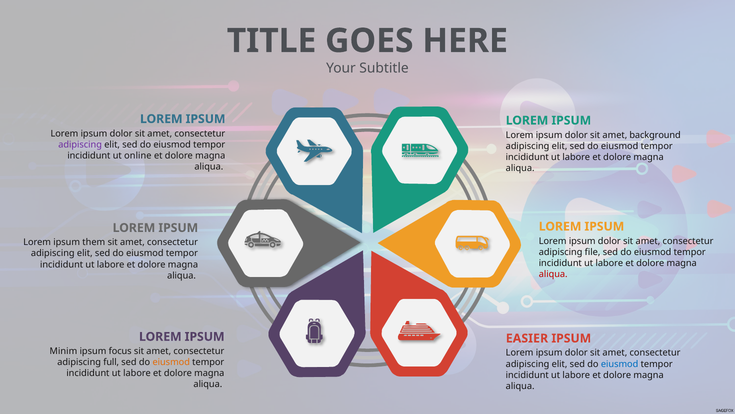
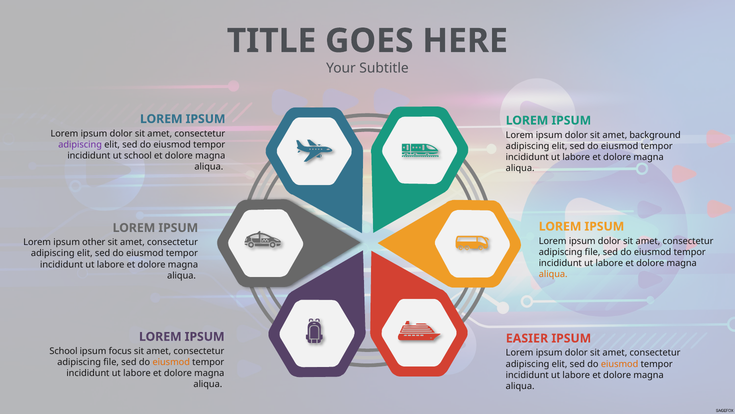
ut online: online -> school (138, 155)
them: them -> other (94, 242)
aliqua colour: red -> orange (553, 274)
Minim: Minim -> School (64, 351)
full: full -> file (111, 362)
eiusmod colour: blue -> orange (620, 363)
